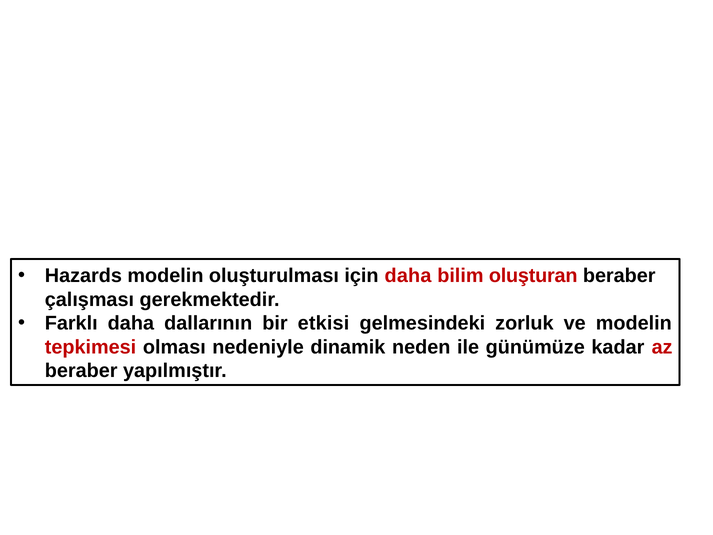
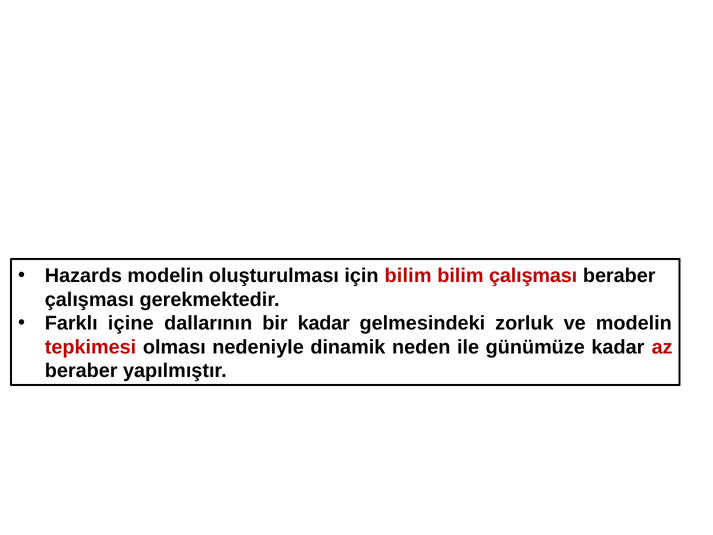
için daha: daha -> bilim (408, 276)
bilim oluşturan: oluşturan -> çalışması (533, 276)
Farklı daha: daha -> içine (131, 323)
bir etkisi: etkisi -> kadar (324, 323)
